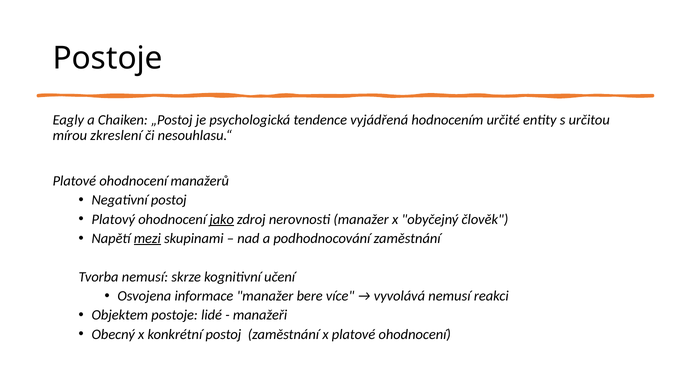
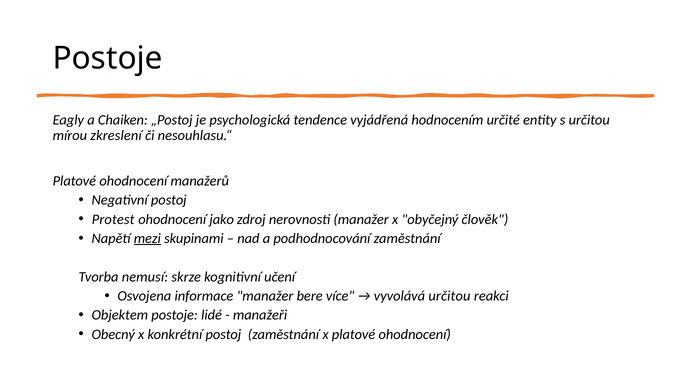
Platový: Platový -> Protest (113, 219)
jako underline: present -> none (222, 219)
vyvolává nemusí: nemusí -> určitou (449, 296)
